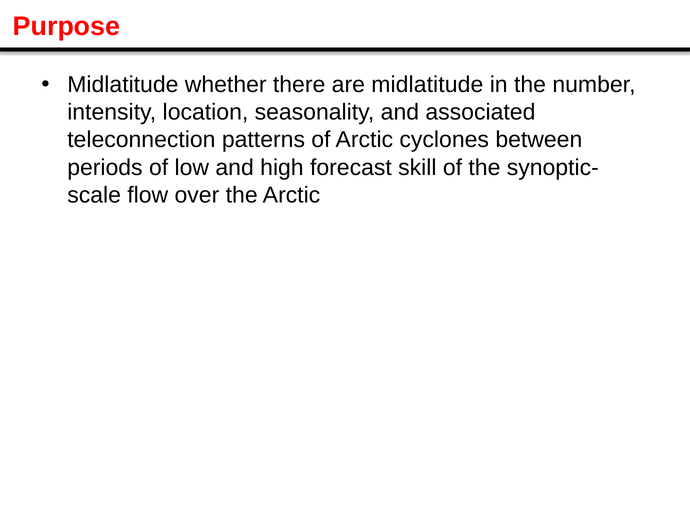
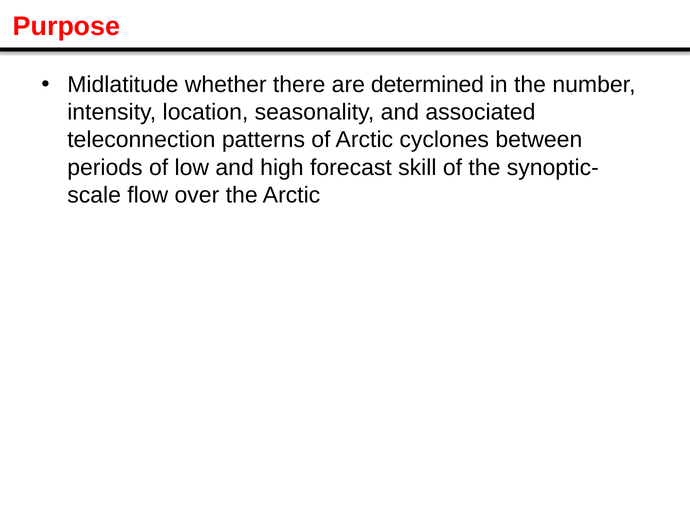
are midlatitude: midlatitude -> determined (427, 85)
